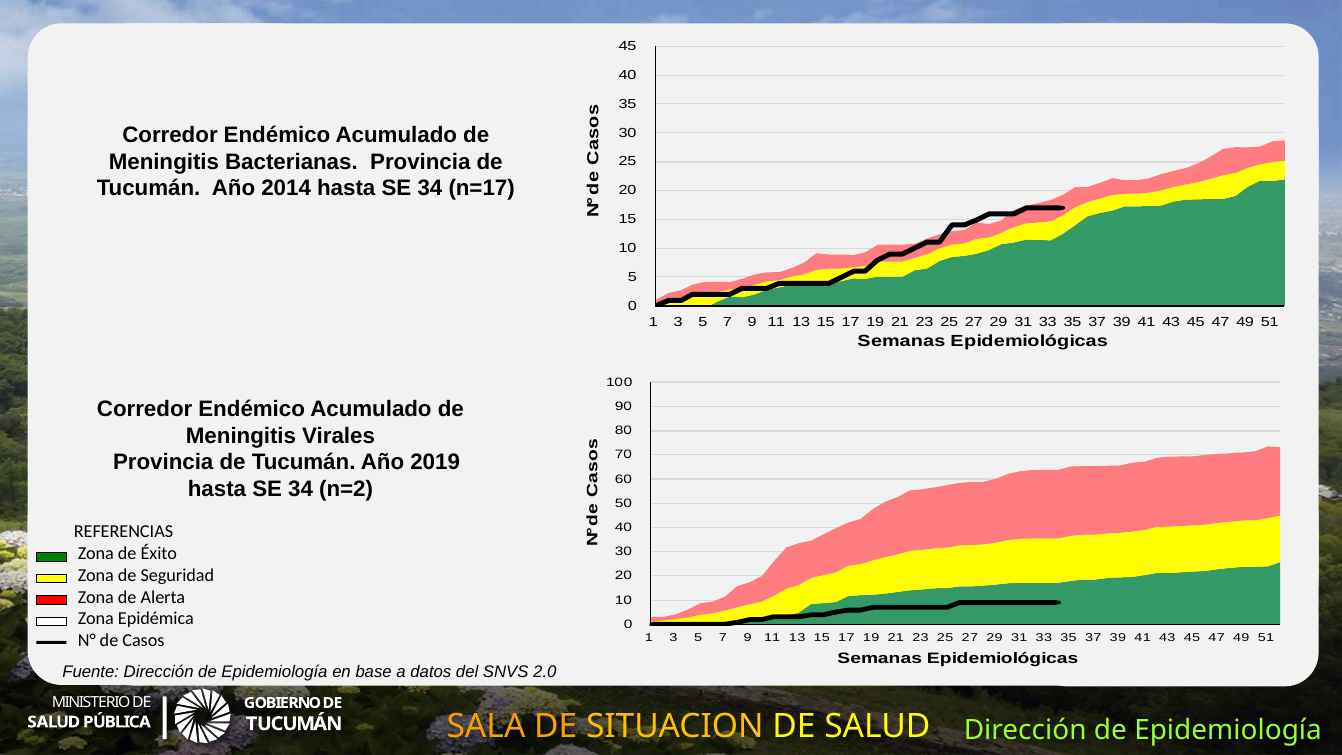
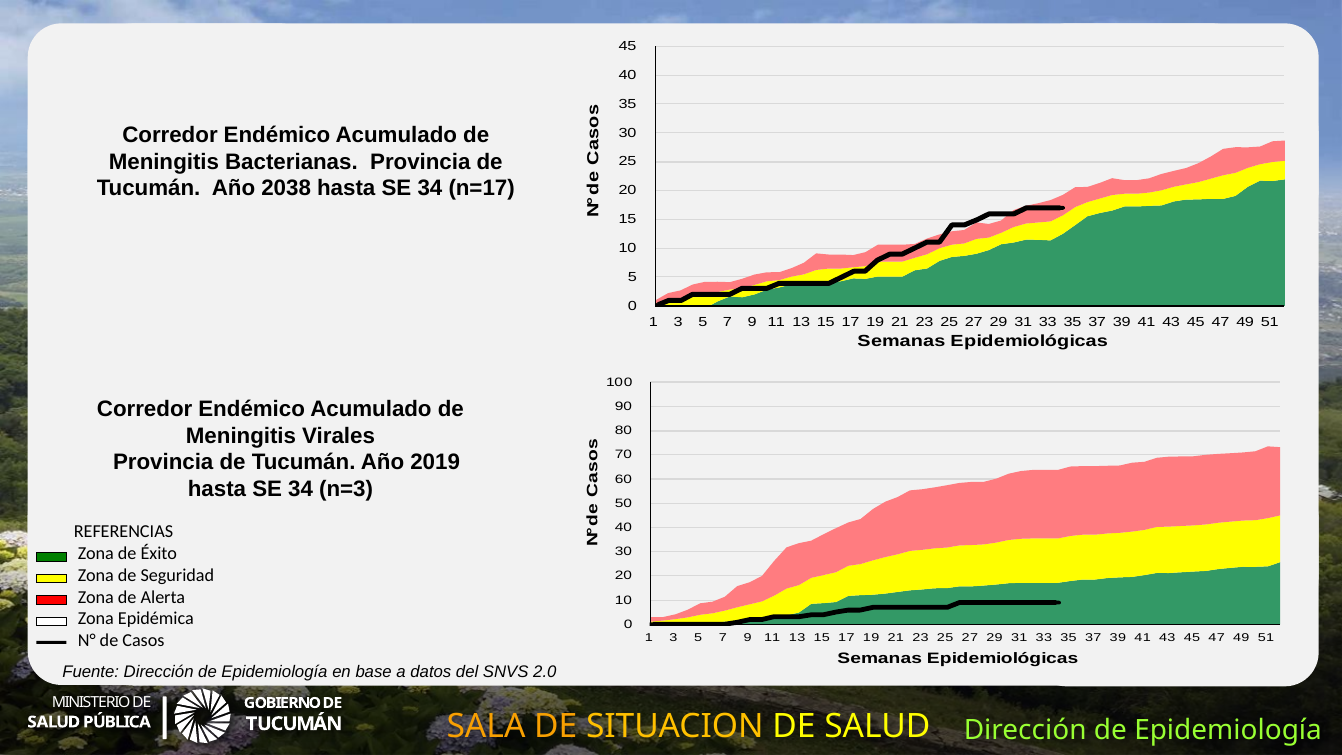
2014: 2014 -> 2038 (286, 189)
n=2: n=2 -> n=3 (346, 489)
